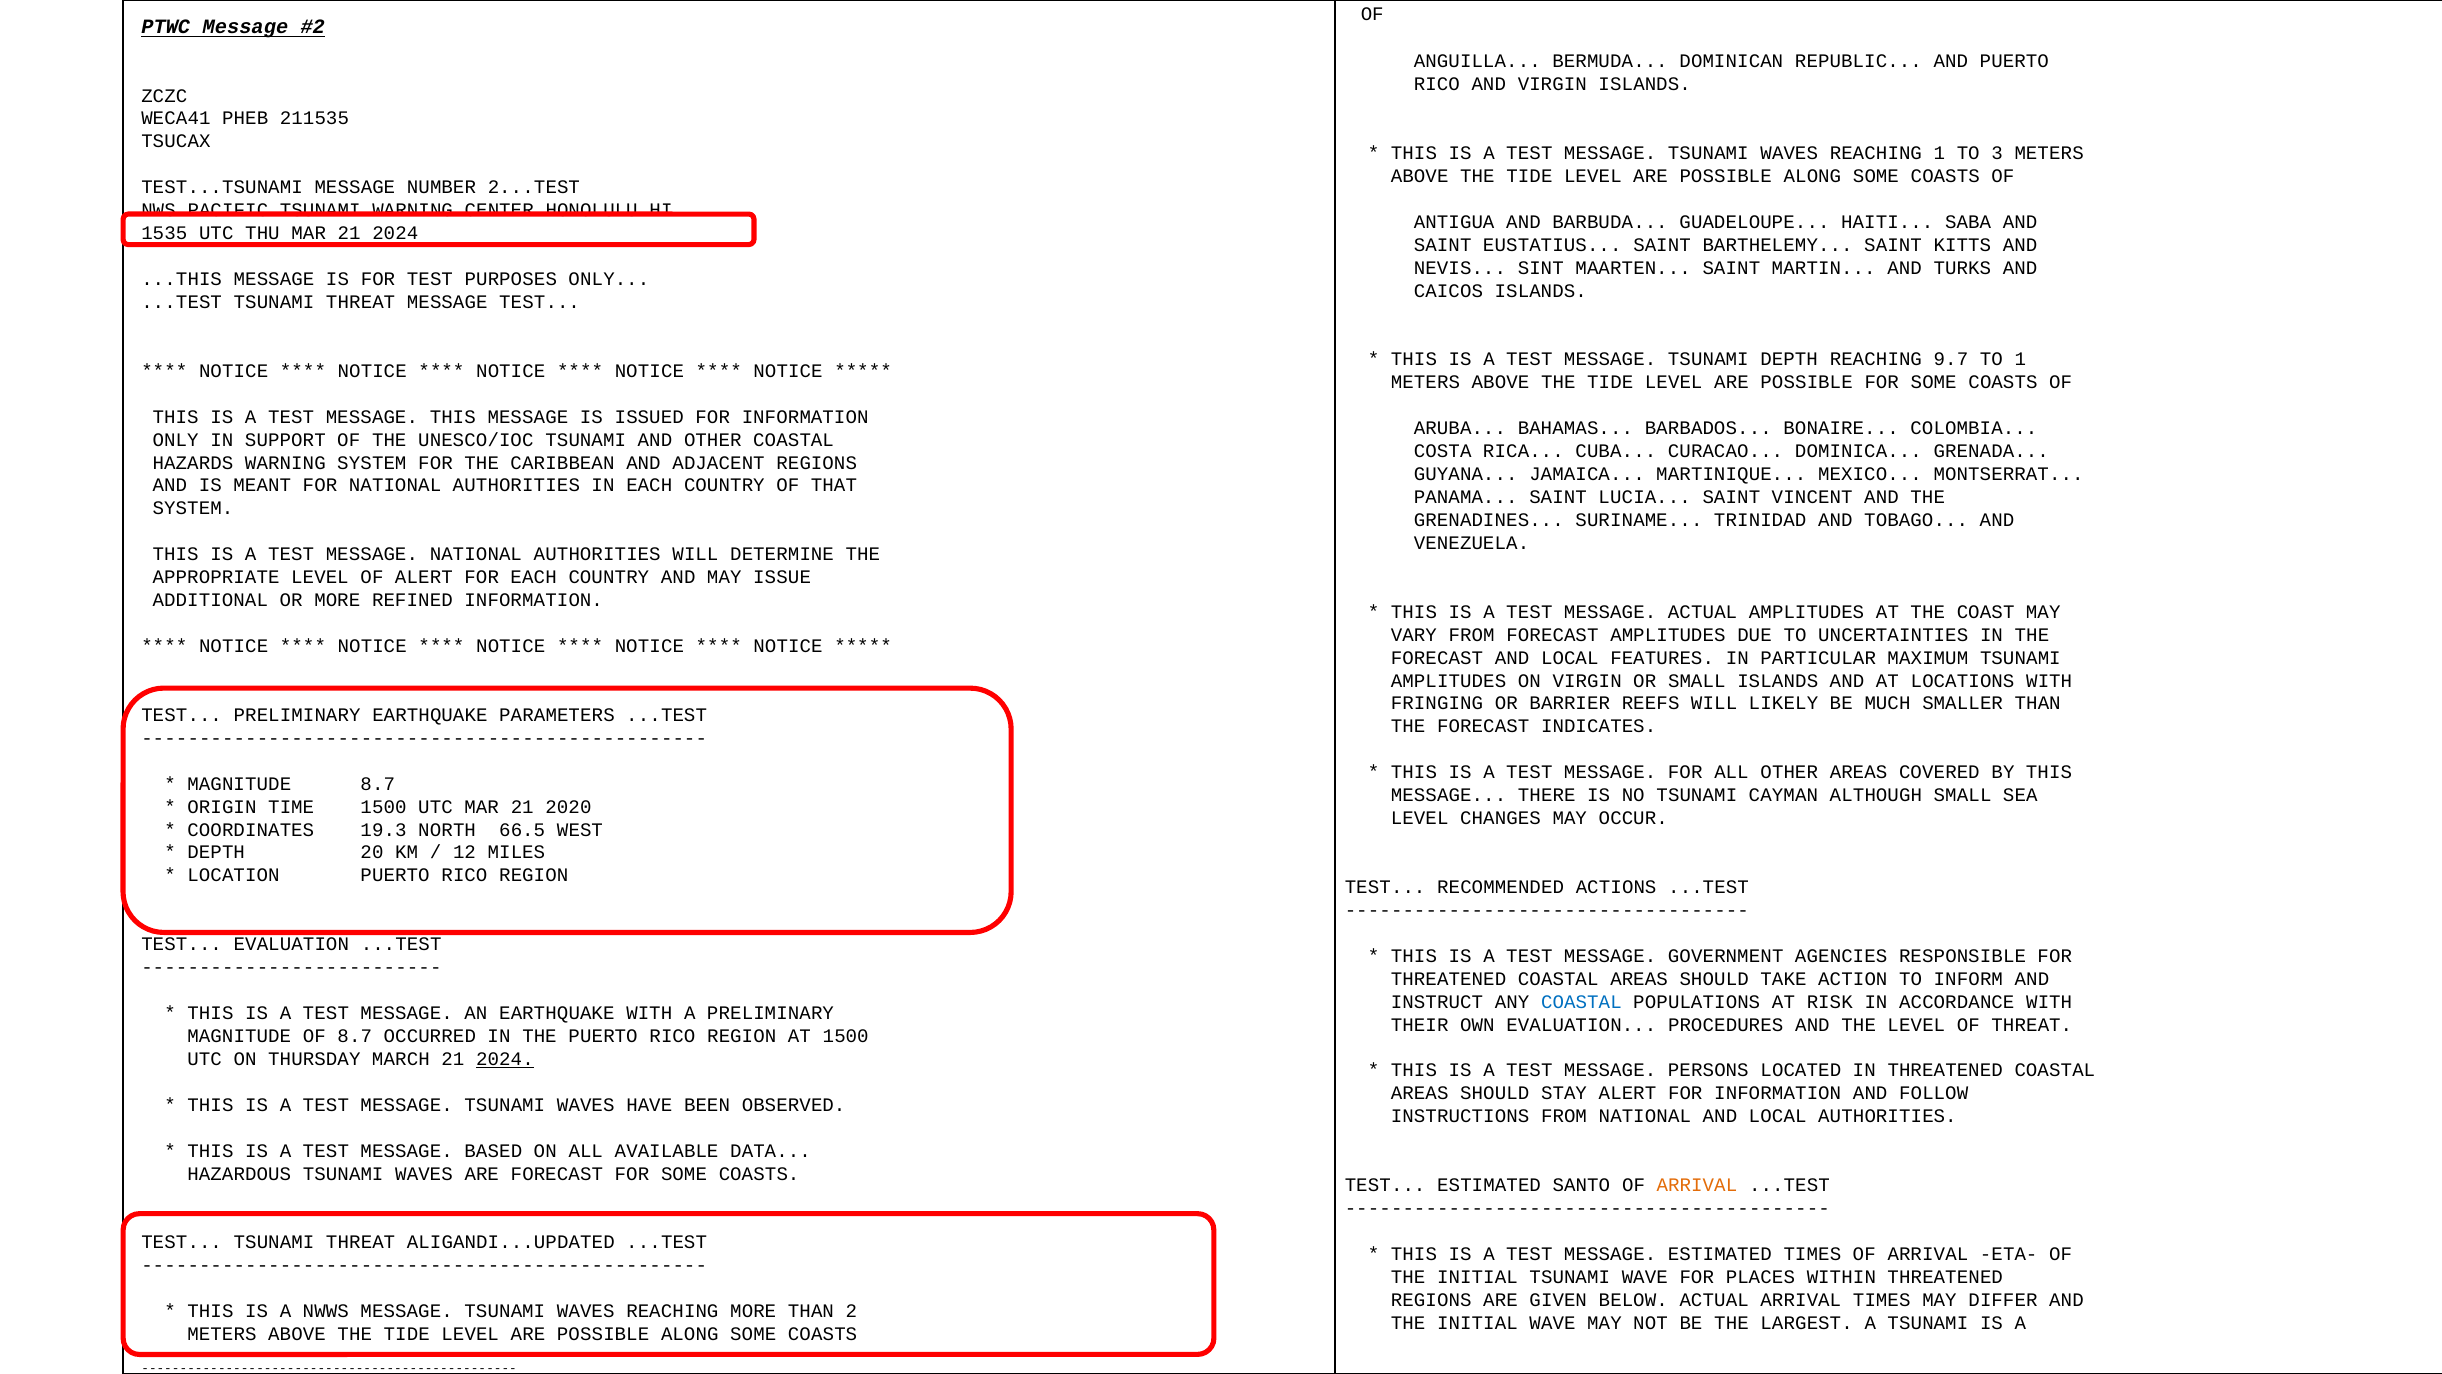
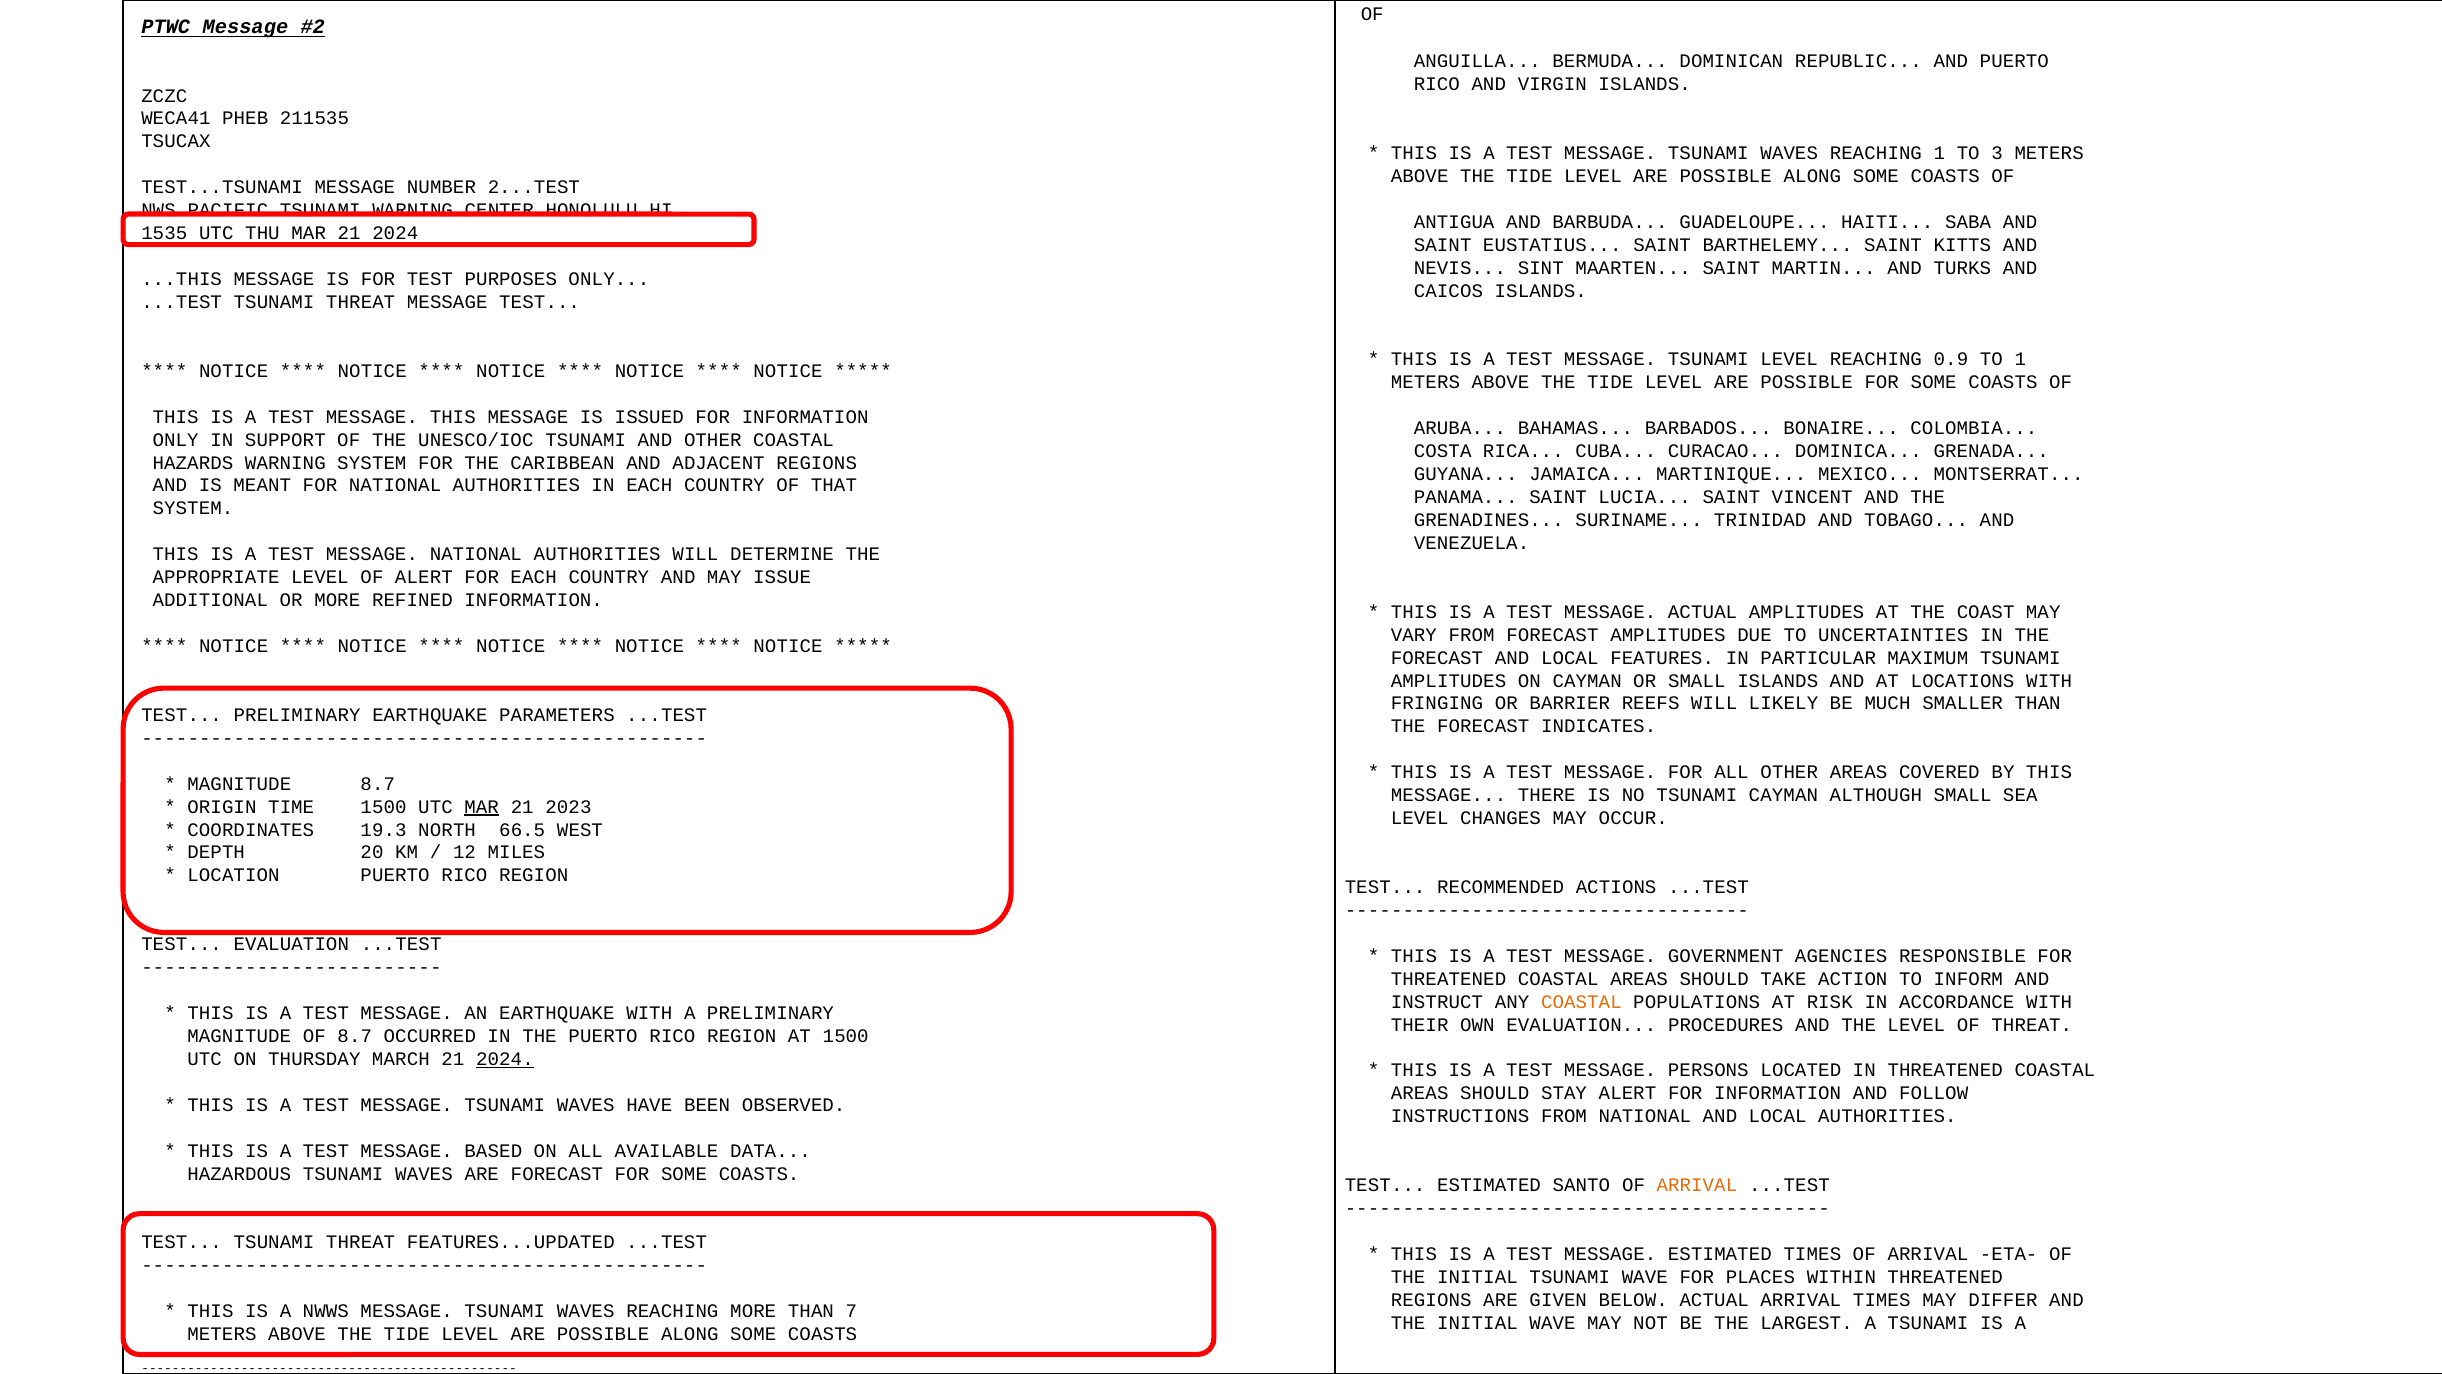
TSUNAMI DEPTH: DEPTH -> LEVEL (1789, 359)
9.7: 9.7 -> 0.9 (1951, 359)
ON VIRGIN: VIRGIN -> CAYMAN (1587, 680)
MAR underline: none -> present (482, 807)
2020: 2020 -> 2023 (568, 807)
COASTAL colour: blue -> orange (1581, 1002)
ALIGANDI...UPDATED: ALIGANDI...UPDATED -> FEATURES...UPDATED (511, 1242)
2: 2 -> 7 (851, 1311)
